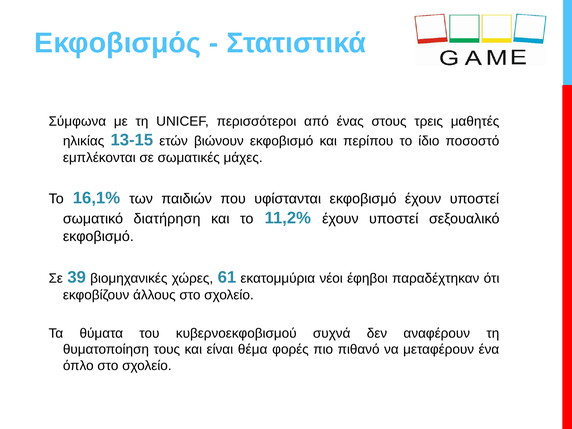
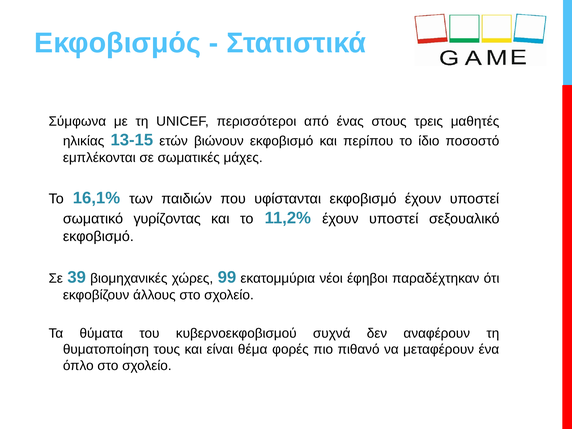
διατήρηση: διατήρηση -> γυρίζοντας (167, 219)
61: 61 -> 99 (227, 277)
